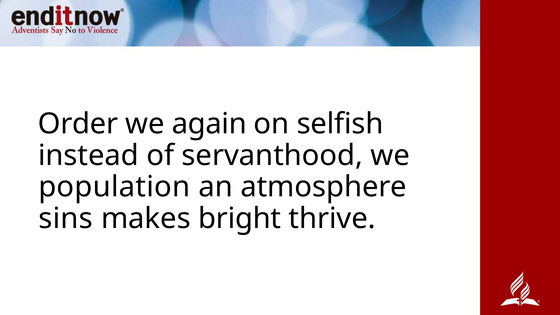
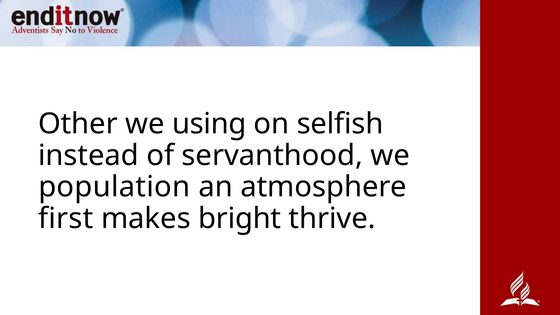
Order: Order -> Other (78, 124)
again: again -> using (209, 124)
sins: sins -> first (66, 218)
